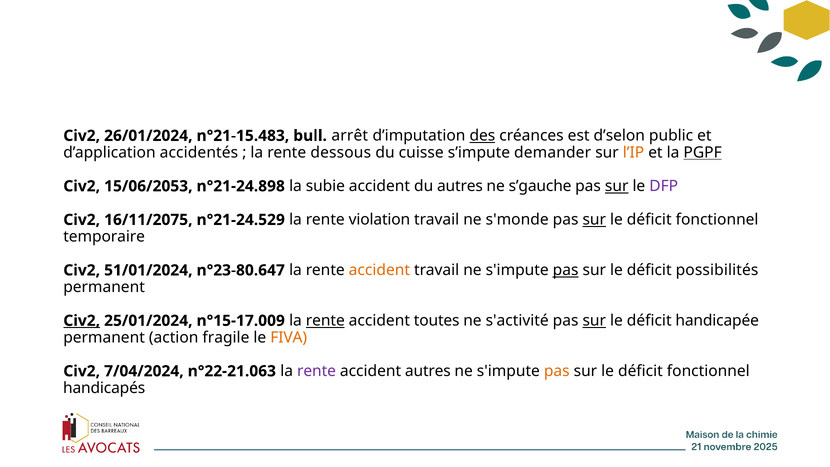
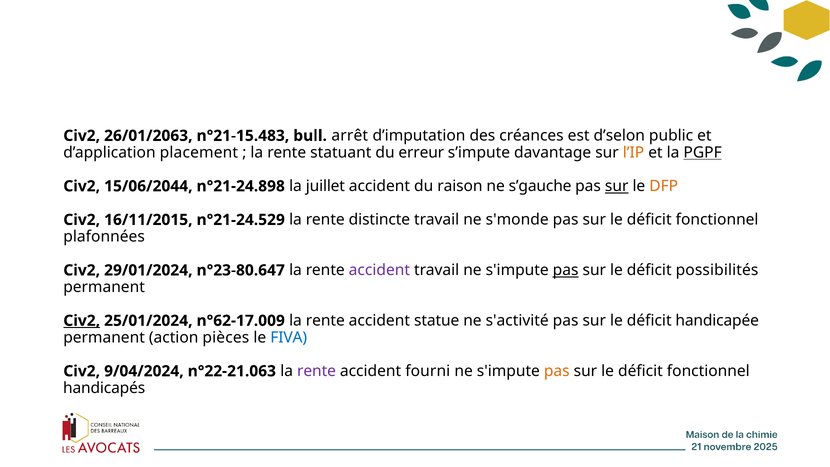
26/01/2024: 26/01/2024 -> 26/01/2063 (148, 136)
des underline: present -> none (482, 136)
accidentés: accidentés -> placement (199, 153)
dessous: dessous -> statuant (341, 153)
cuisse: cuisse -> erreur (421, 153)
demander: demander -> davantage (553, 153)
15/06/2053: 15/06/2053 -> 15/06/2044 (148, 186)
subie: subie -> juillet (325, 186)
du autres: autres -> raison (460, 186)
DFP colour: purple -> orange (664, 186)
16/11/2075: 16/11/2075 -> 16/11/2015 (148, 220)
violation: violation -> distincte (379, 220)
sur underline: present -> none (594, 220)
temporaire: temporaire -> plafonnées (104, 237)
51/01/2024: 51/01/2024 -> 29/01/2024 (148, 270)
accident colour: orange -> purple (379, 270)
n°15-17.009: n°15-17.009 -> n°62-17.009 (241, 321)
rente underline: present -> none (325, 321)
toutes: toutes -> statue (437, 321)
sur underline: present -> none (594, 321)
fragile: fragile -> pièces (226, 337)
FIVA colour: orange -> blue (289, 337)
7/04/2024: 7/04/2024 -> 9/04/2024 (144, 371)
accident autres: autres -> fourni (428, 371)
